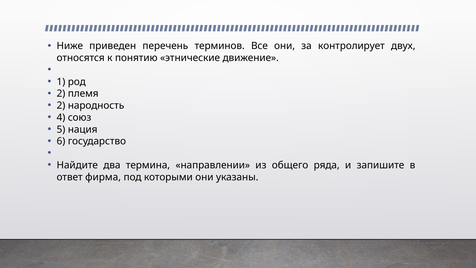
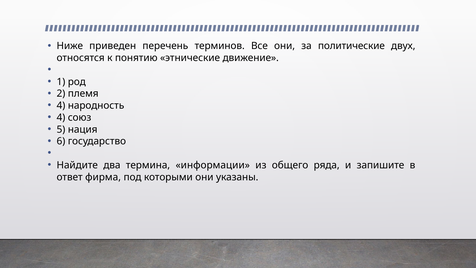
контролирует: контролирует -> политические (351, 46)
2: 2 -> 4 (61, 105)
направлении: направлении -> информации (213, 165)
